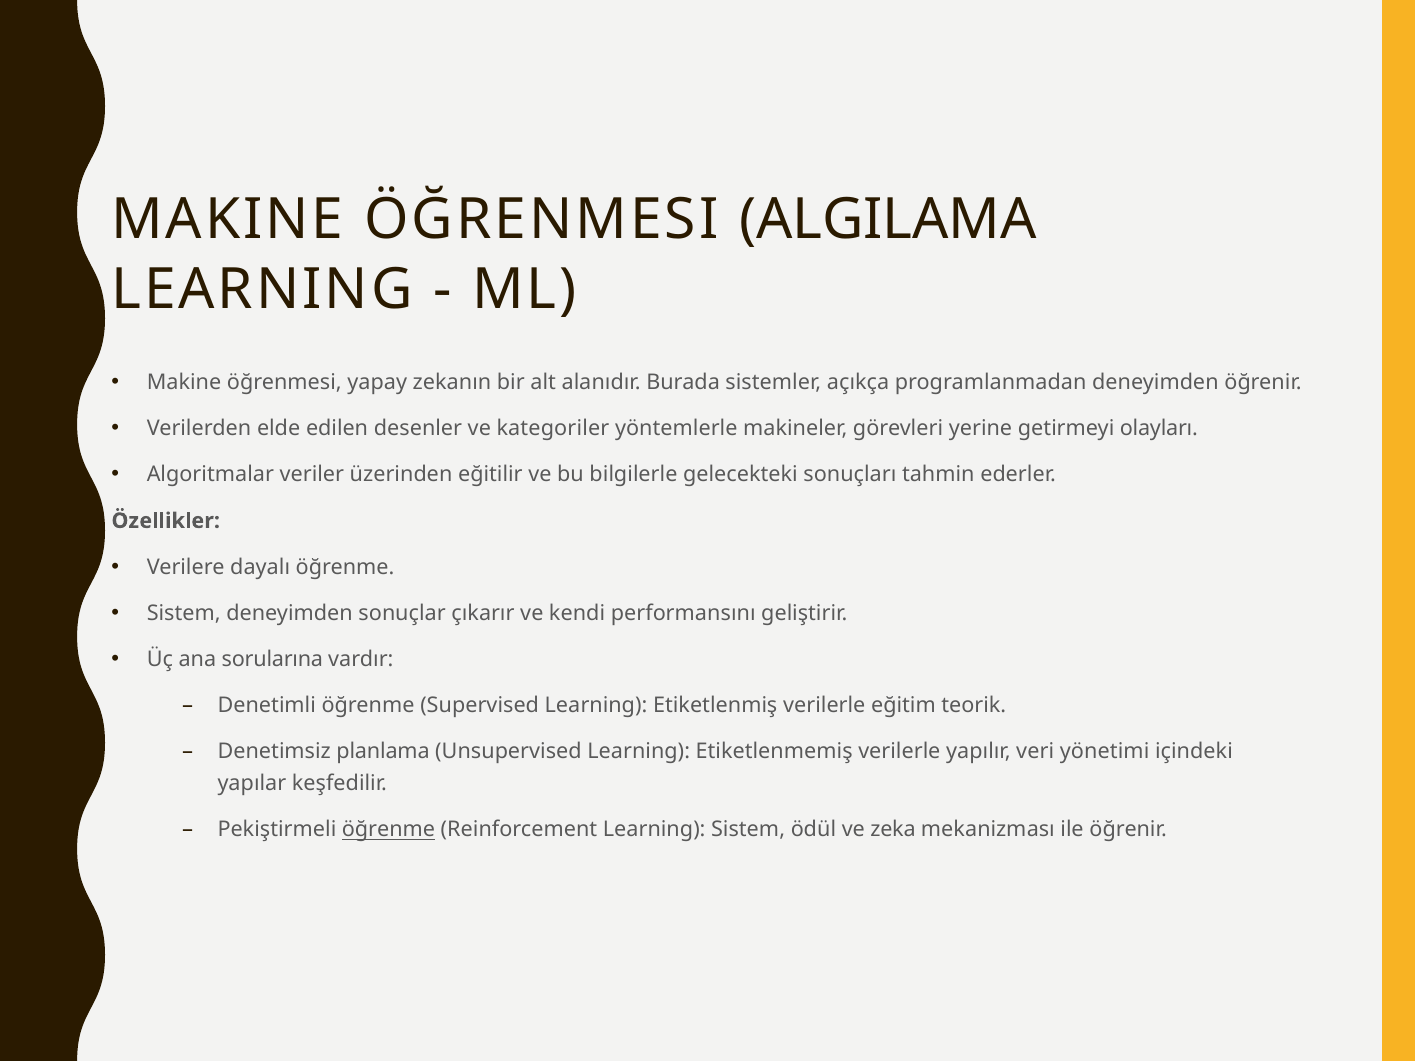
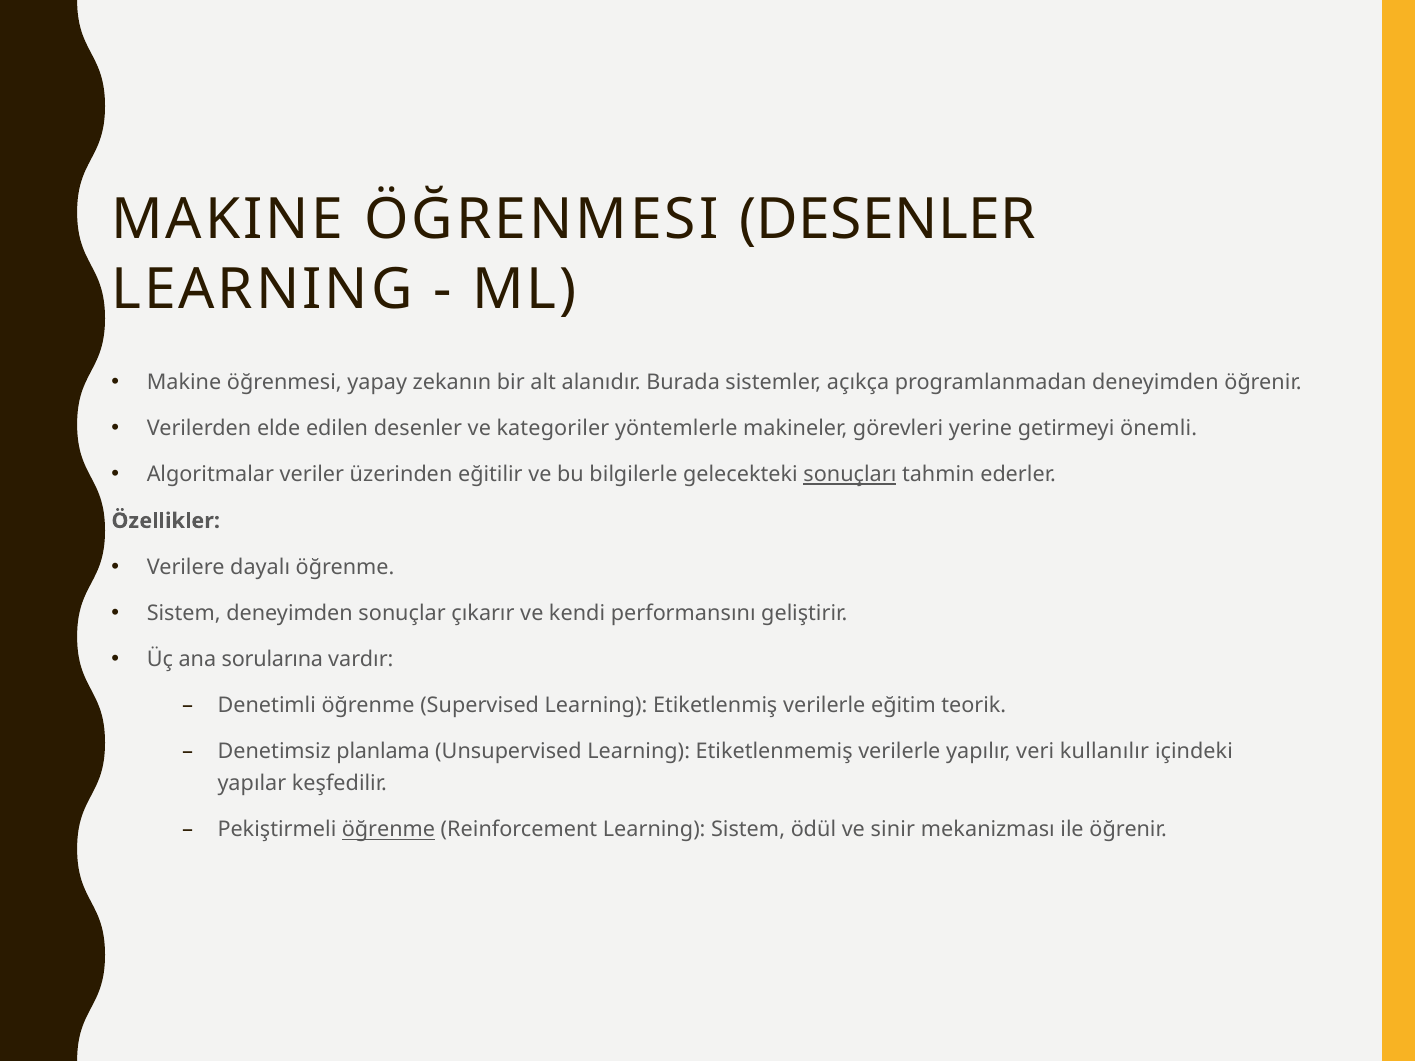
ÖĞRENMESI ALGILAMA: ALGILAMA -> DESENLER (887, 219)
olayları: olayları -> önemli (1159, 429)
sonuçları underline: none -> present (850, 475)
yönetimi: yönetimi -> kullanılır (1105, 752)
zeka: zeka -> sinir (893, 830)
